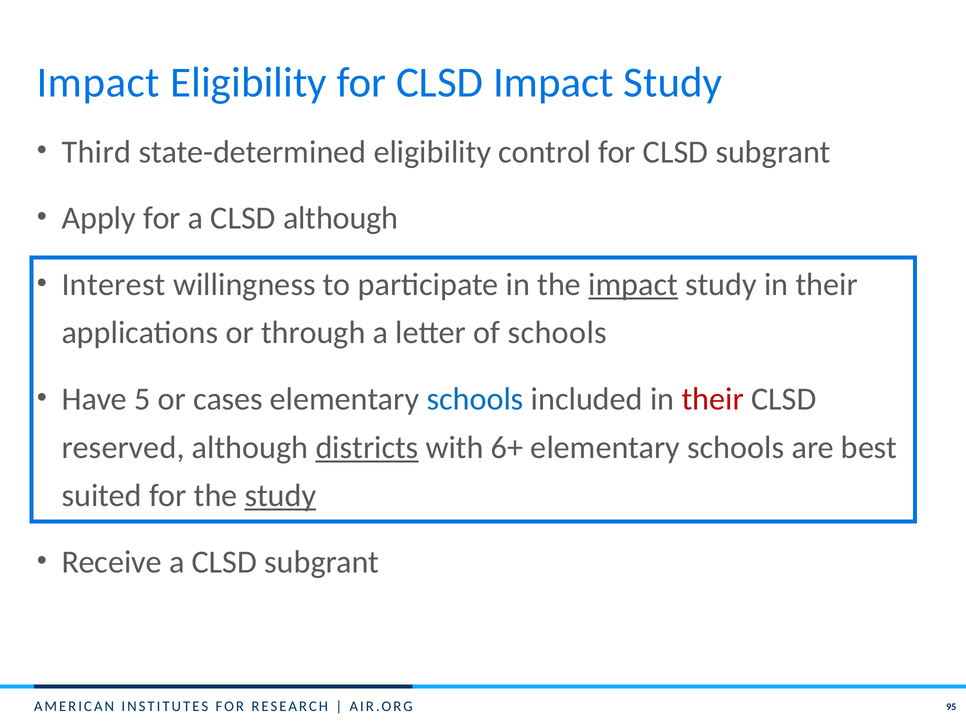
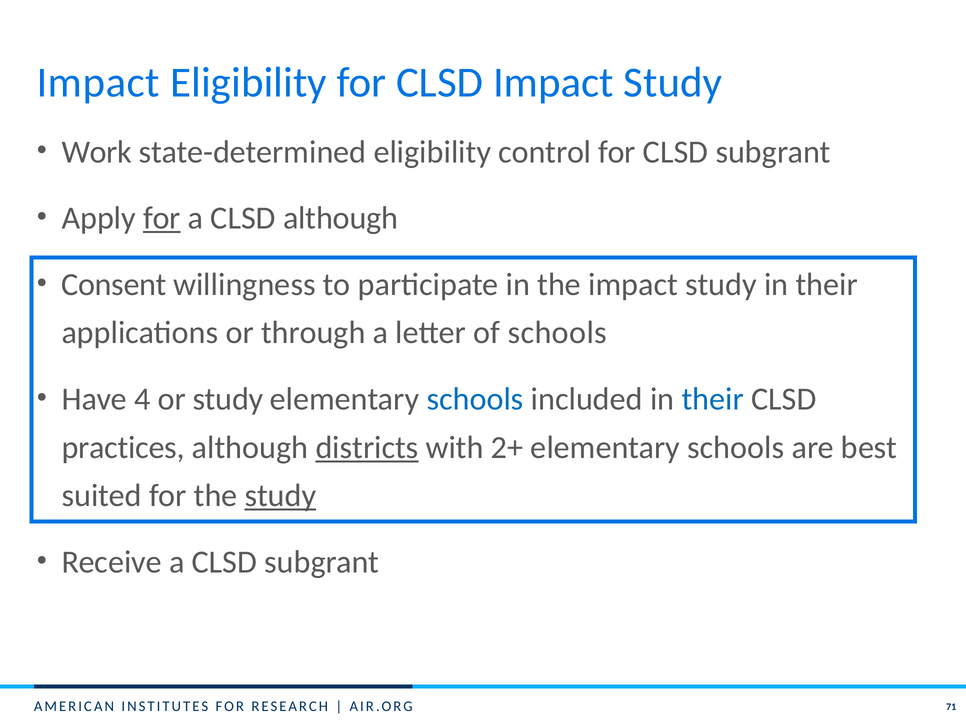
Third: Third -> Work (97, 152)
for underline: none -> present (162, 218)
Interest: Interest -> Consent (114, 285)
impact underline: present -> none (633, 285)
5: 5 -> 4 (142, 400)
or cases: cases -> study (228, 400)
their colour: red -> blue (713, 400)
reserved: reserved -> practices (123, 448)
6+: 6+ -> 2+ (507, 448)
95: 95 -> 71 (951, 707)
